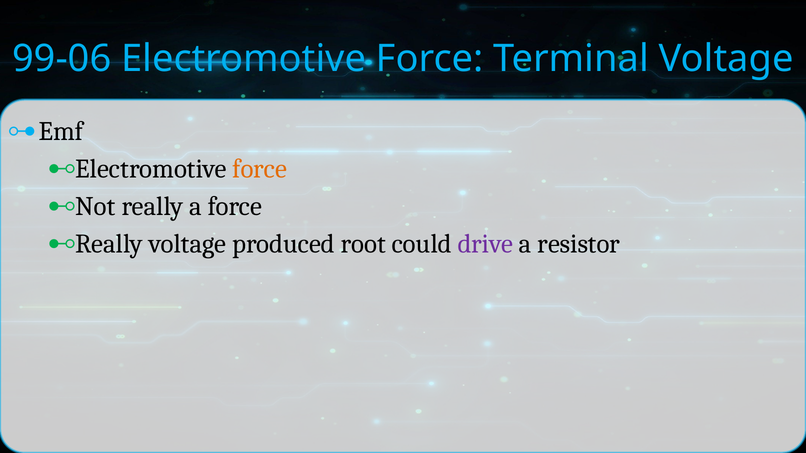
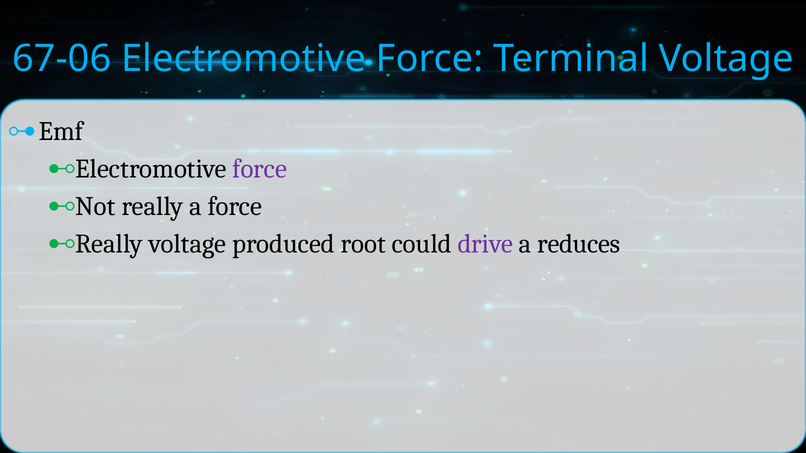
99-06: 99-06 -> 67-06 (62, 59)
force colour: orange -> purple (260, 169)
resistor: resistor -> reduces (579, 244)
